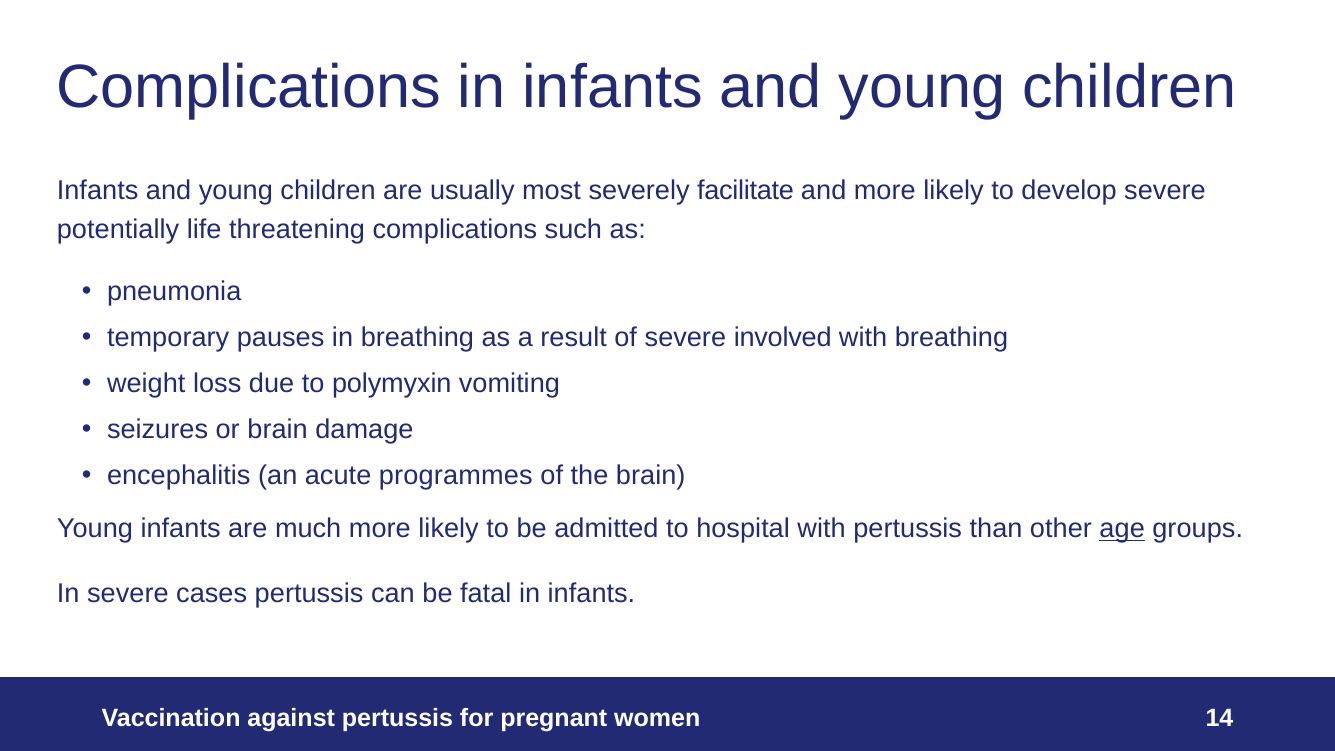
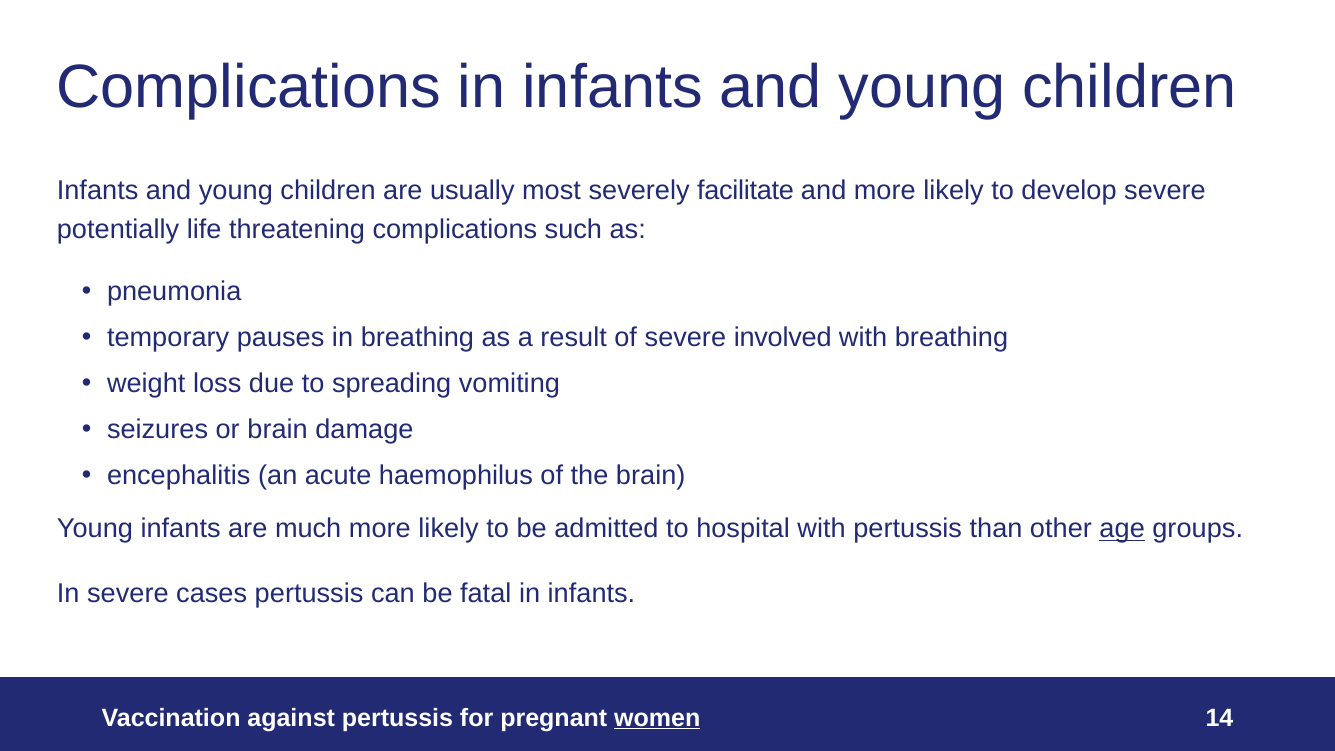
polymyxin: polymyxin -> spreading (392, 384)
programmes: programmes -> haemophilus (456, 476)
women underline: none -> present (657, 718)
